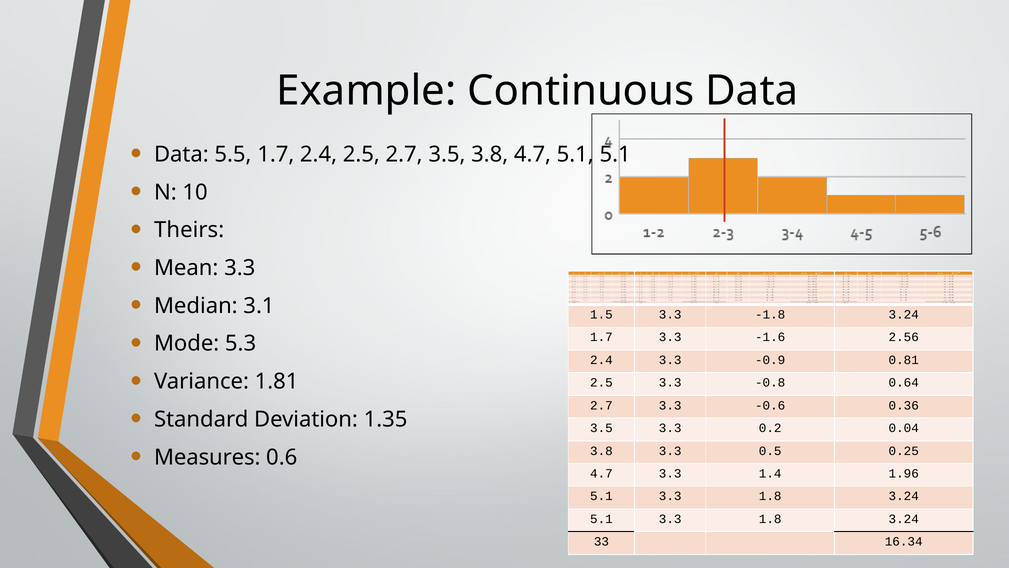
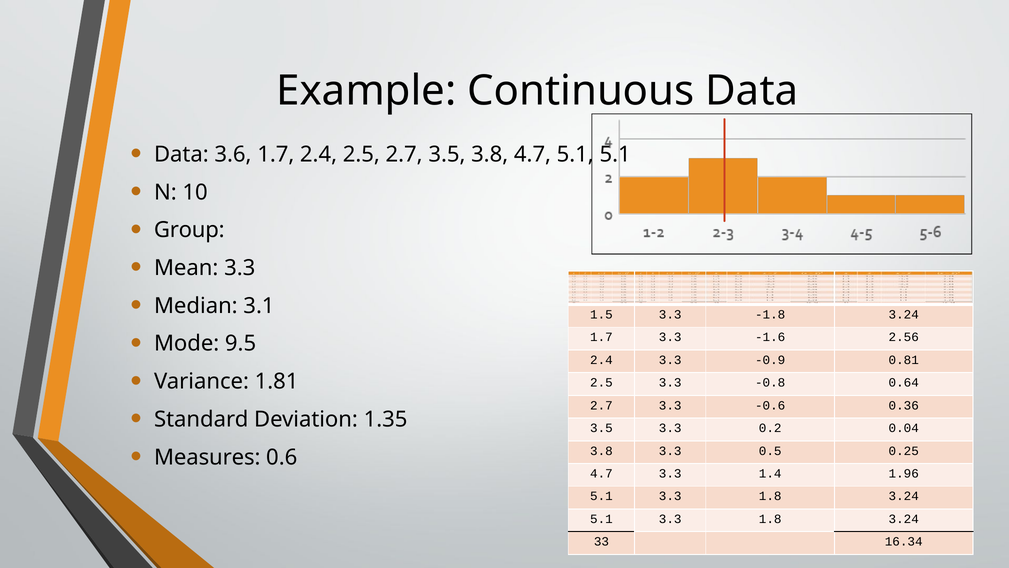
5.5: 5.5 -> 3.6 (233, 154)
Theirs: Theirs -> Group (189, 230)
5.3: 5.3 -> 9.5 (241, 343)
